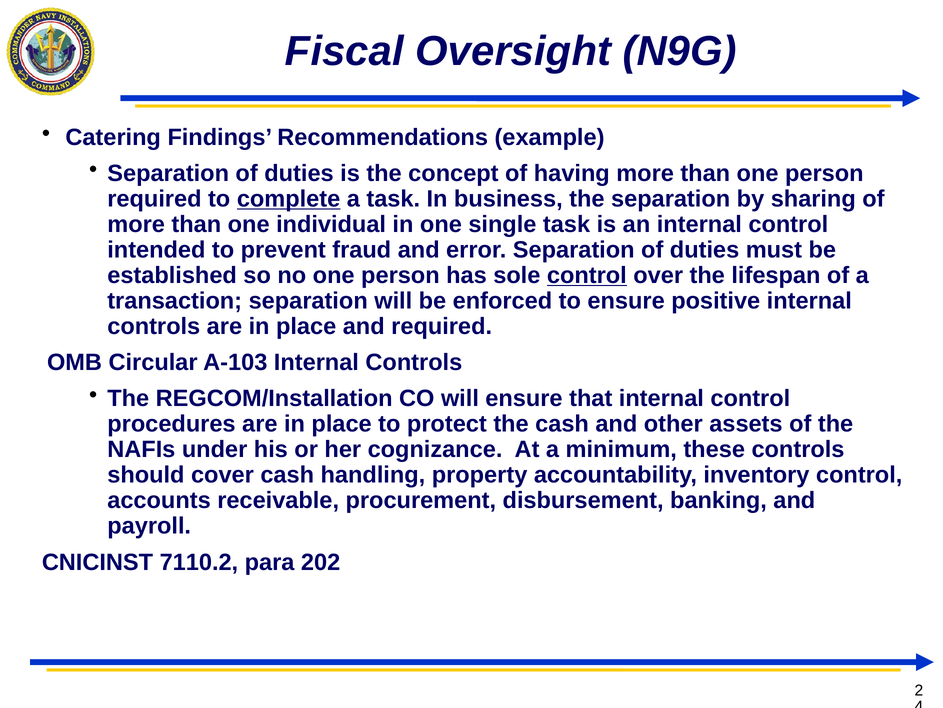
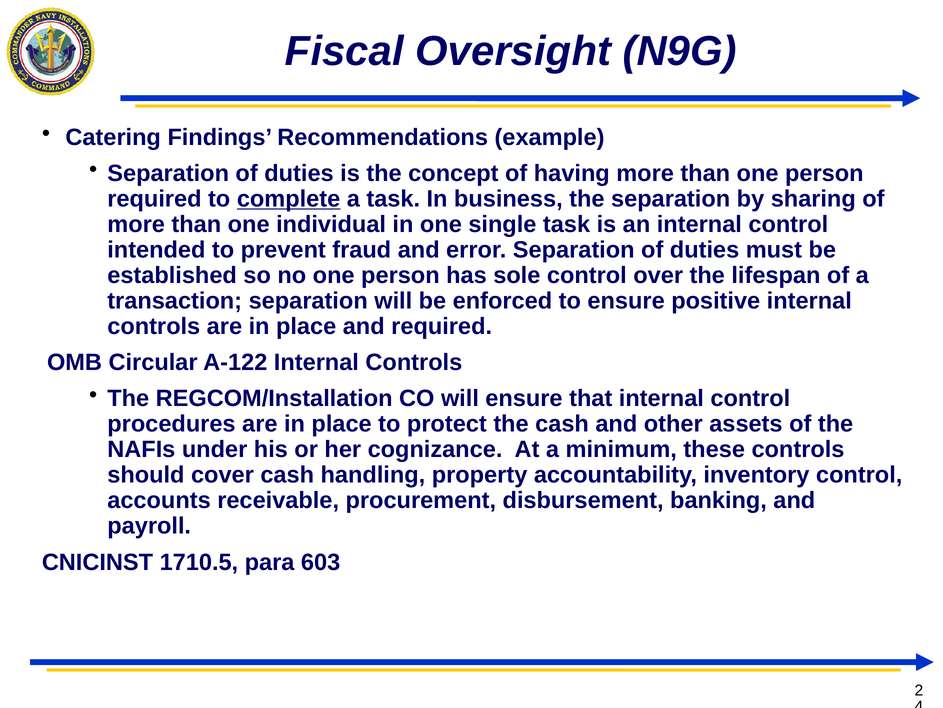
control underline: present -> none (587, 275)
A-103: A-103 -> A-122 (235, 362)
7110.2: 7110.2 -> 1710.5 (199, 562)
202: 202 -> 603 (321, 562)
